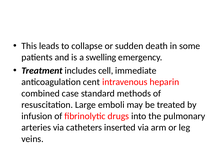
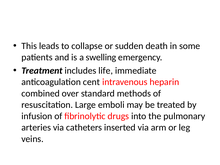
cell: cell -> life (106, 71)
case: case -> over (70, 93)
